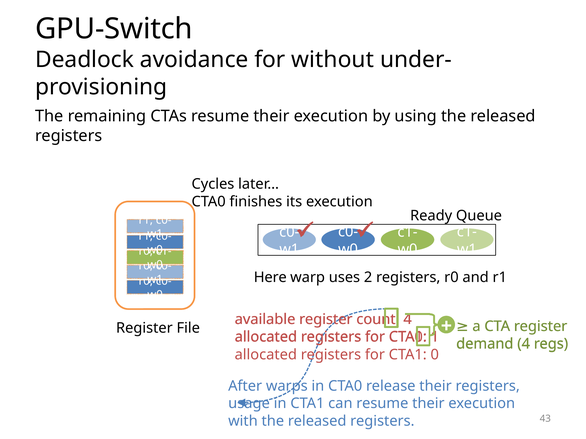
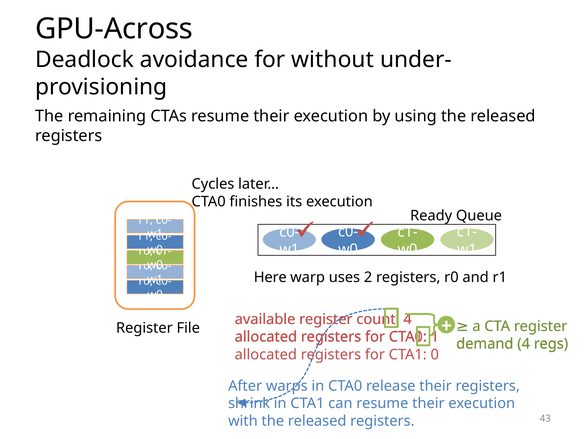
GPU-Switch: GPU-Switch -> GPU-Across (114, 29)
usage: usage -> shrink (249, 404)
